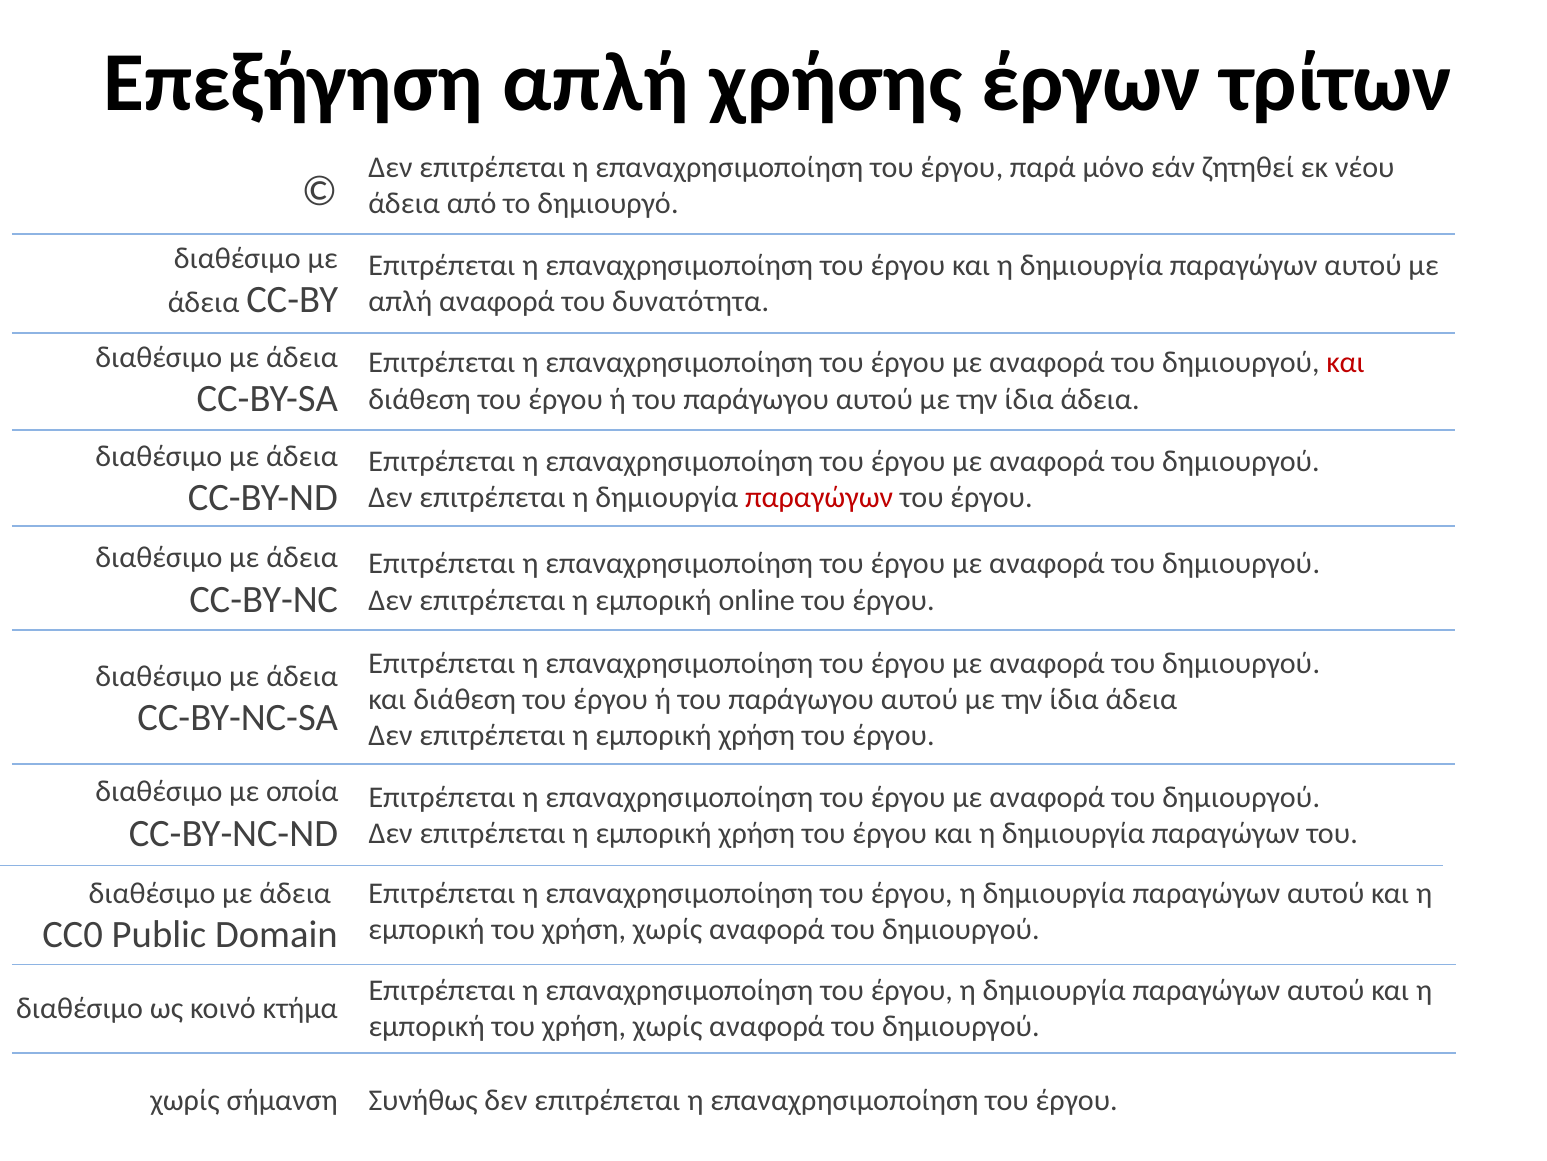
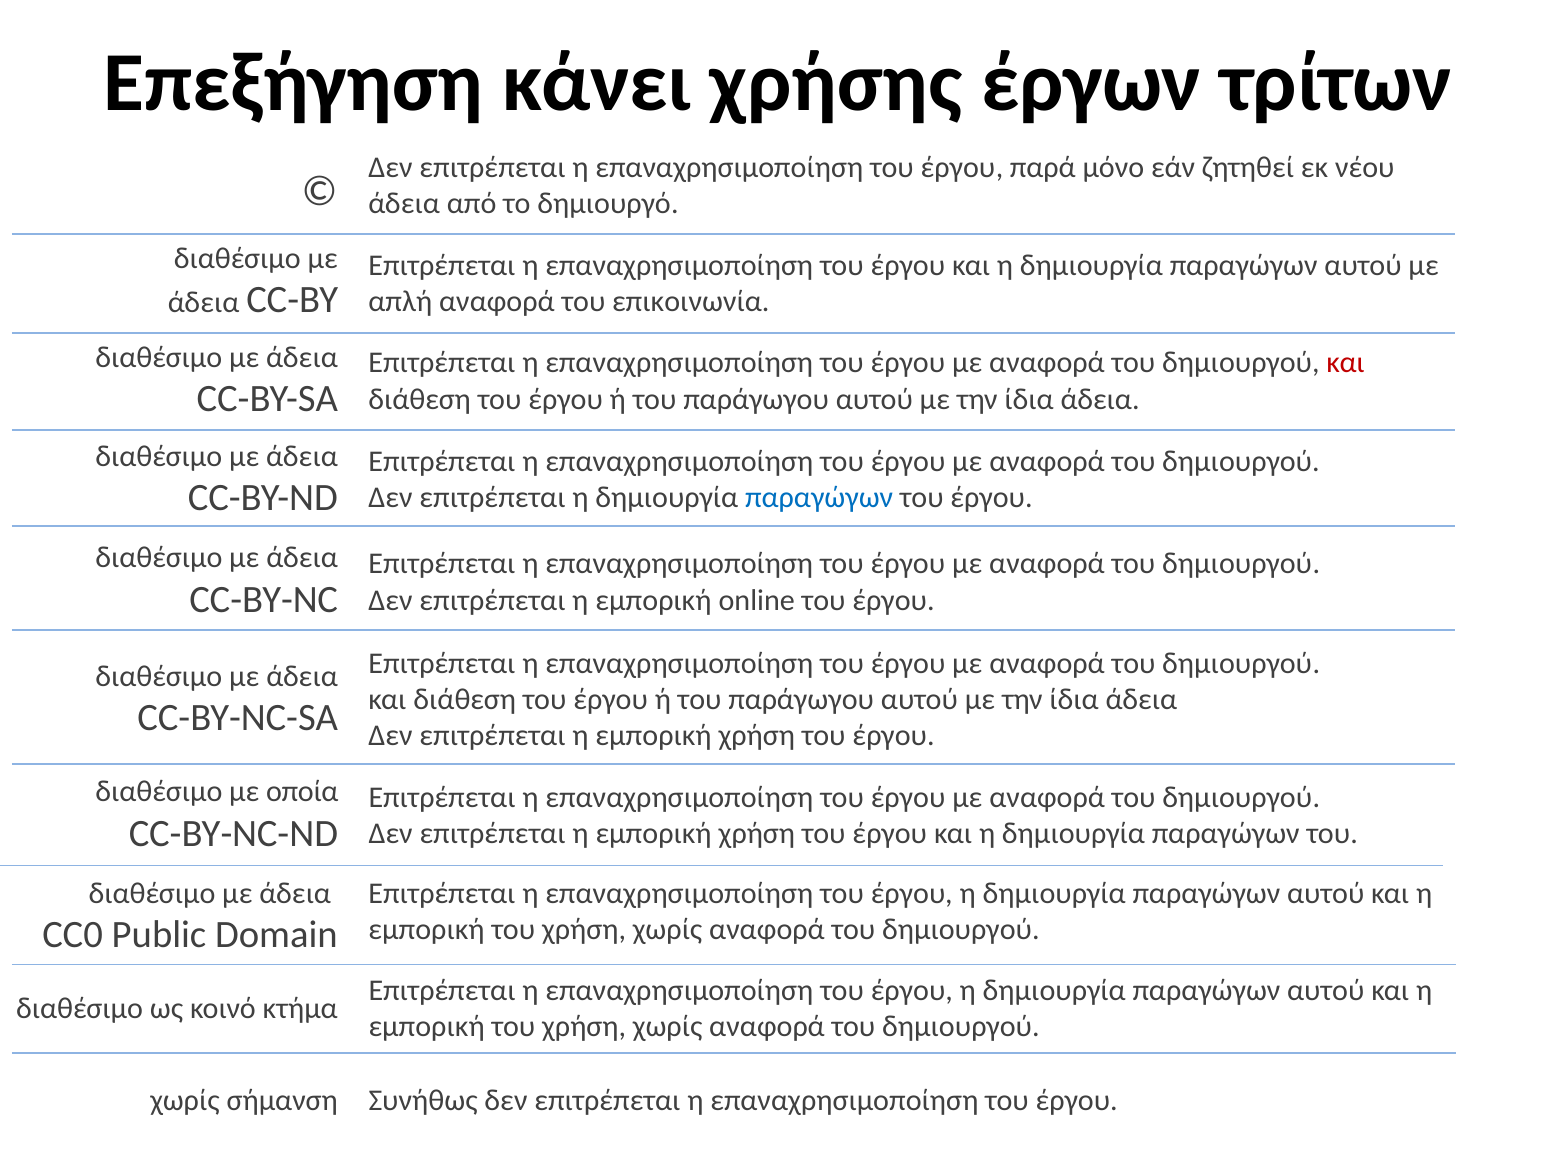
Επεξήγηση απλή: απλή -> κάνει (597, 83)
δυνατότητα: δυνατότητα -> επικοινωνία (691, 301)
παραγώγων colour: red -> blue (819, 497)
